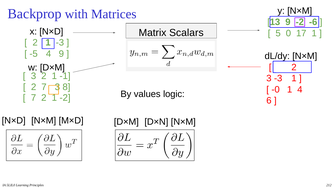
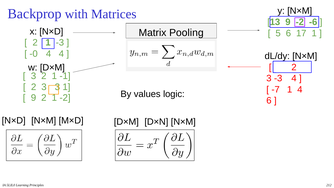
Scalars: Scalars -> Pooling (186, 33)
5 0: 0 -> 6 (288, 33)
-5: -5 -> -0 (34, 54)
4 9: 9 -> 4 (61, 54)
-3 1: 1 -> 4 (294, 78)
7: 7 -> 3 (44, 87)
3 8: 8 -> 1 (66, 87)
-0: -0 -> -7 (276, 89)
7: 7 -> 9 (34, 98)
